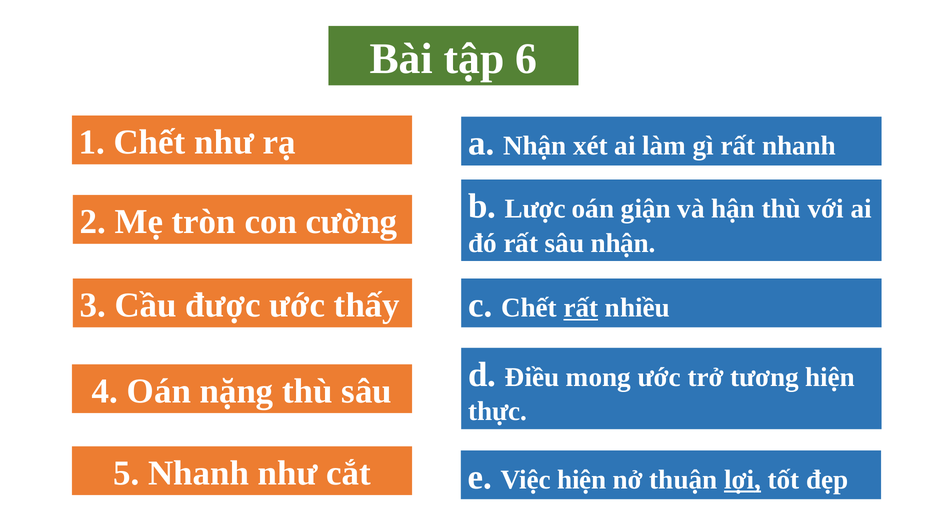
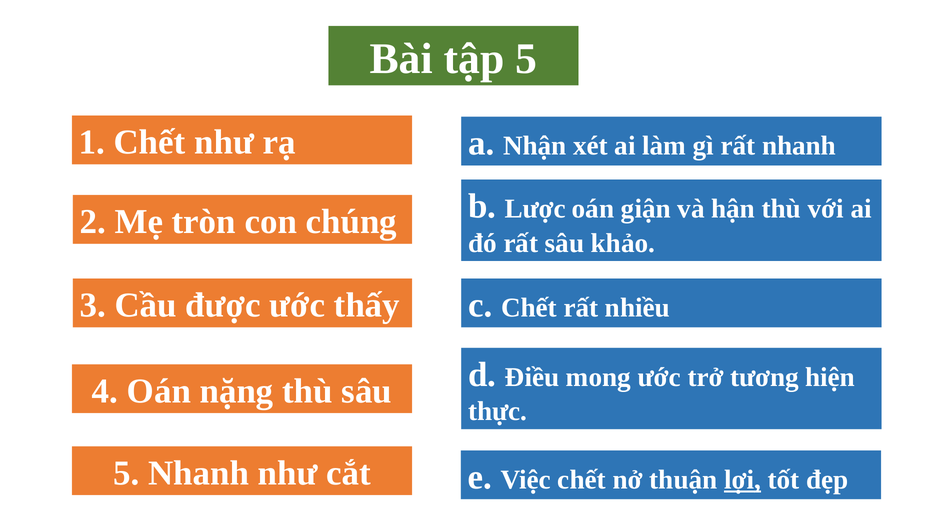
tập 6: 6 -> 5 (526, 59)
cường: cường -> chúng (351, 222)
sâu nhận: nhận -> khảo (623, 243)
rất underline: present -> none (581, 308)
Việc hiện: hiện -> chết (582, 480)
